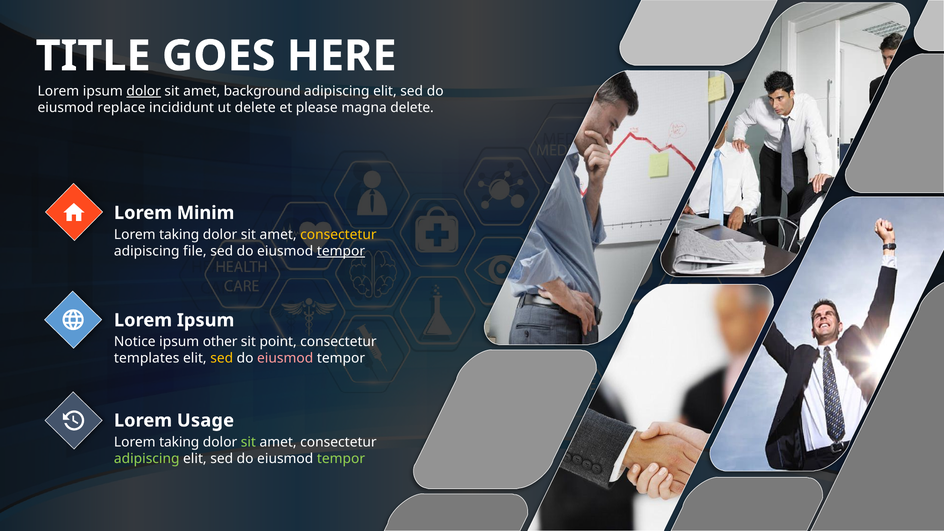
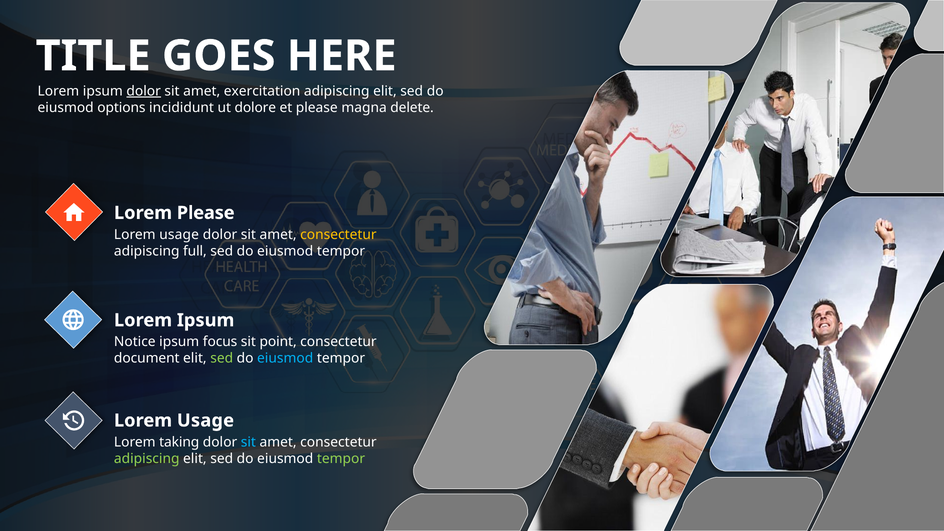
background: background -> exercitation (262, 91)
replace: replace -> options (121, 108)
ut delete: delete -> dolore (255, 108)
Lorem Minim: Minim -> Please (206, 213)
taking: taking -> usage (179, 235)
file: file -> full (195, 251)
tempor underline: present -> none (341, 251)
other: other -> focus (220, 342)
templates: templates -> document (147, 358)
sed colour: yellow -> light green (222, 358)
eiusmod colour: pink -> light blue (285, 358)
sit colour: light green -> light blue (248, 442)
